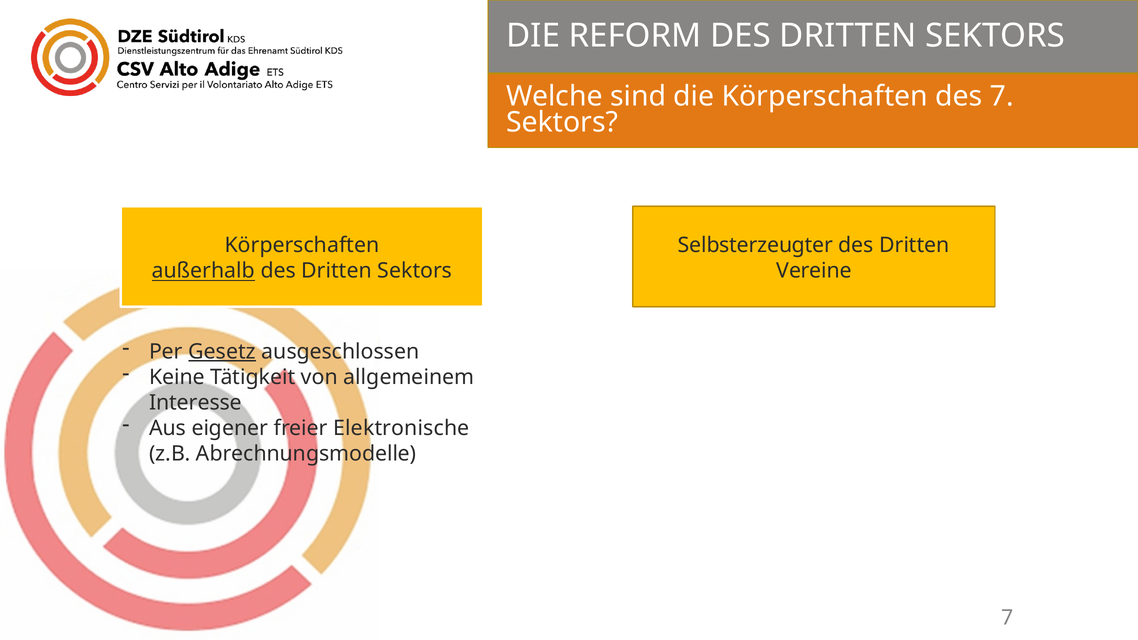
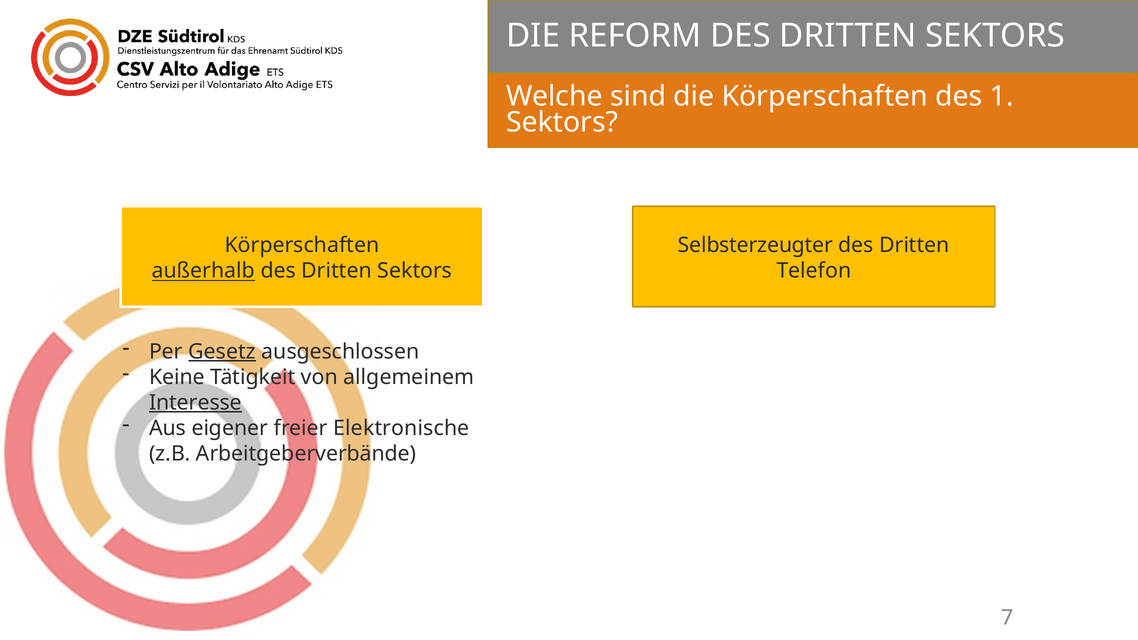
des 7: 7 -> 1 (1002, 96)
Vereine: Vereine -> Telefon (814, 271)
Interesse underline: none -> present (196, 403)
Abrechnungsmodelle: Abrechnungsmodelle -> Arbeitgeberverbände (306, 454)
